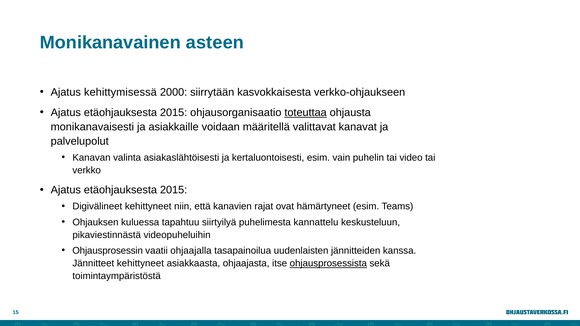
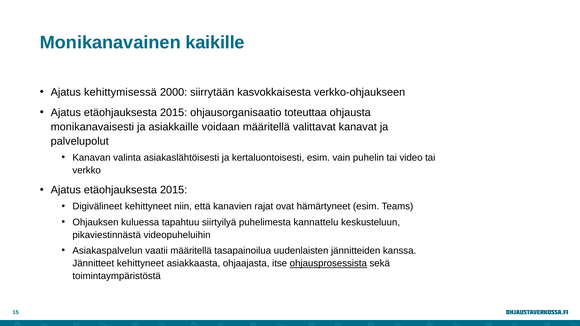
asteen: asteen -> kaikille (215, 43)
toteuttaa underline: present -> none (306, 113)
Ohjausprosessin: Ohjausprosessin -> Asiakaspalvelun (108, 251)
vaatii ohjaajalla: ohjaajalla -> määritellä (191, 251)
